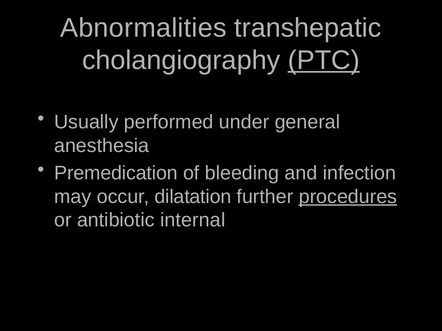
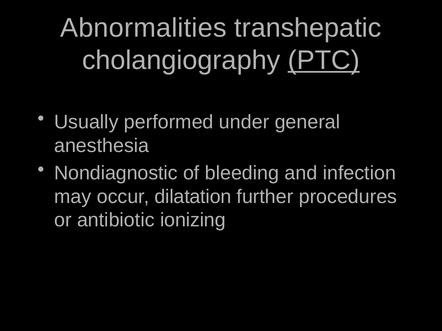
Premedication: Premedication -> Nondiagnostic (116, 173)
procedures underline: present -> none (348, 197)
internal: internal -> ionizing (193, 220)
